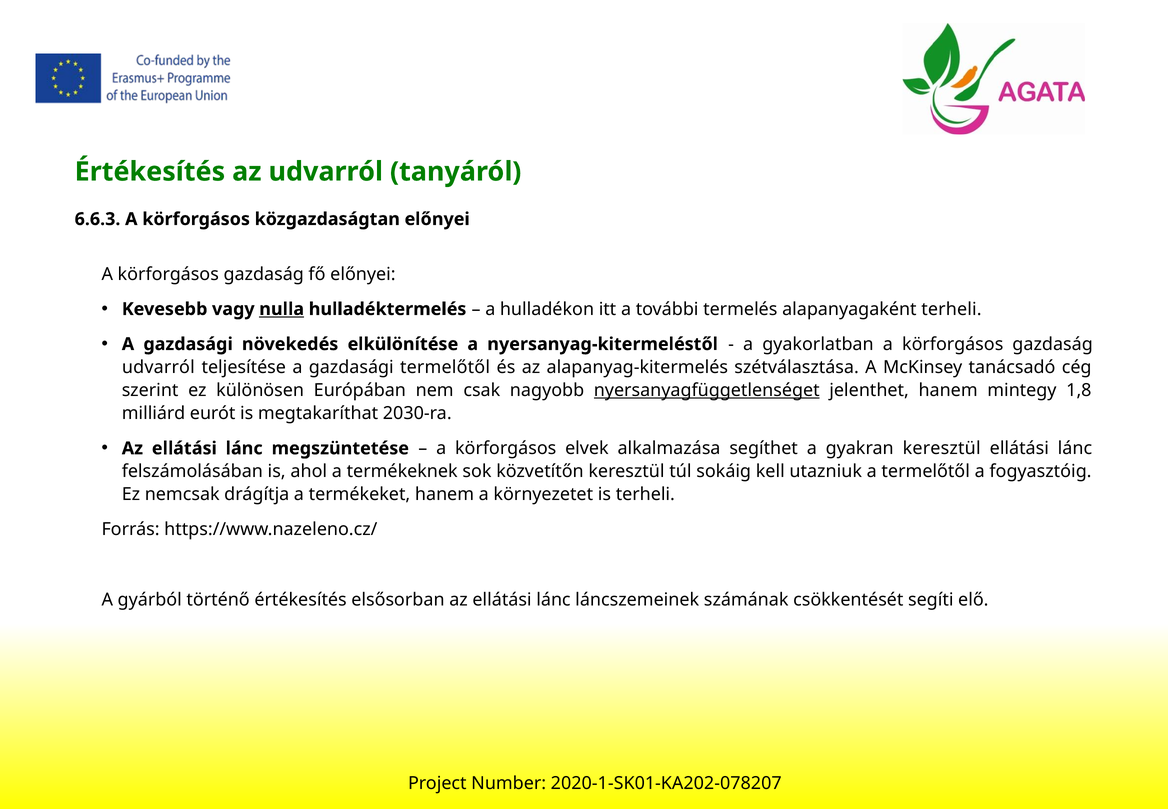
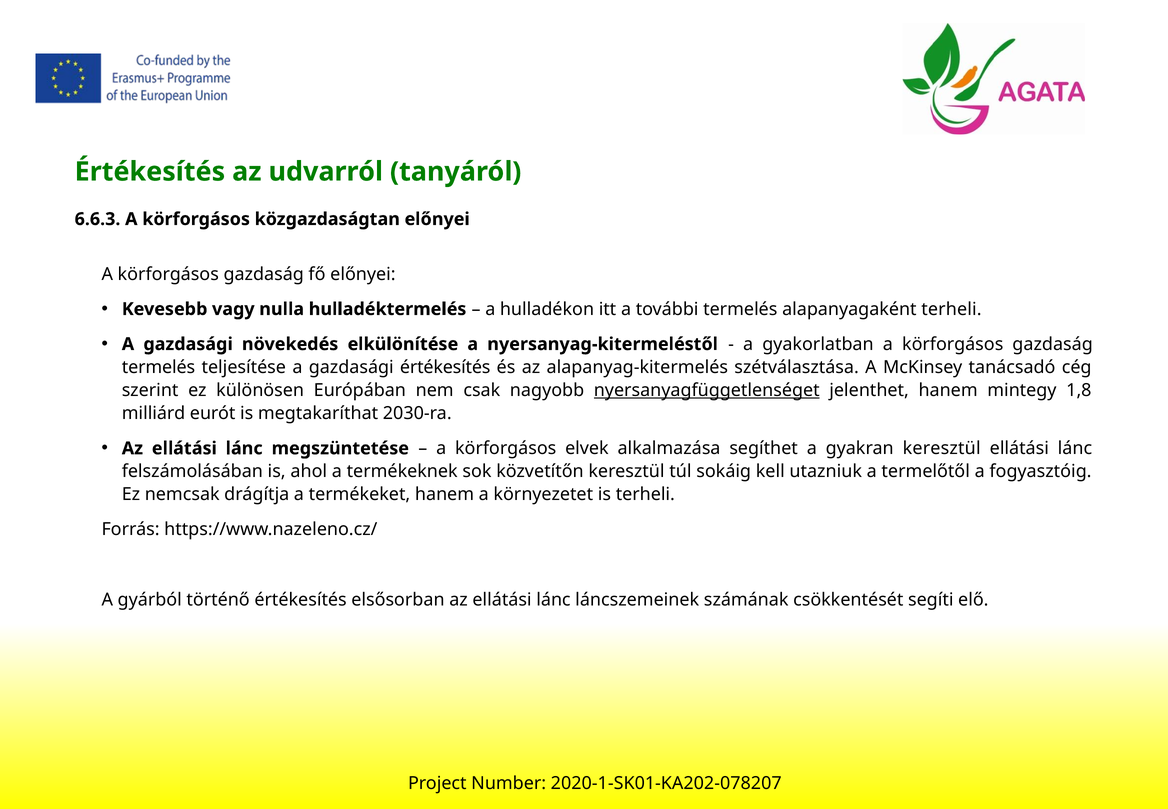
nulla underline: present -> none (282, 309)
udvarról: udvarról -> termelés (158, 367)
gazdasági termelőtől: termelőtől -> értékesítés (445, 367)
